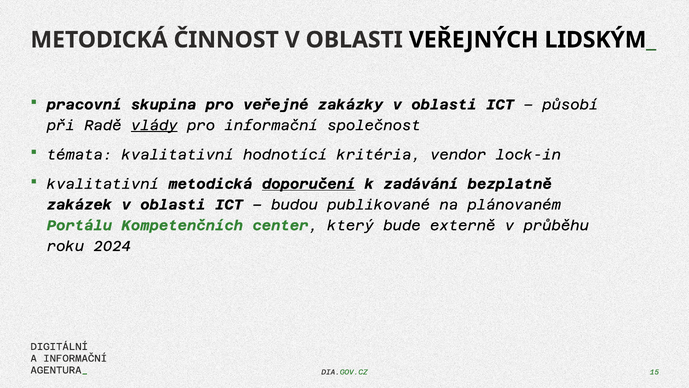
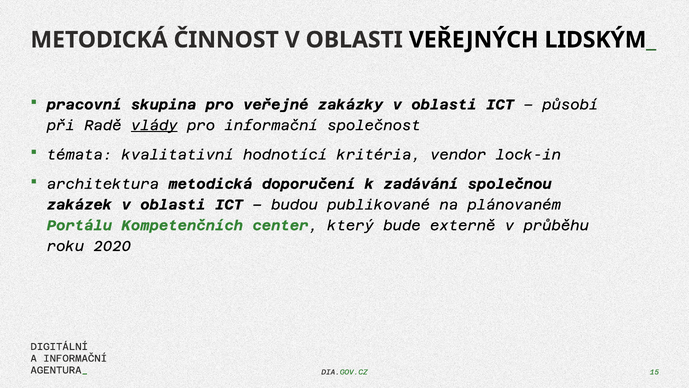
kvalitativní: kvalitativní -> architektura (103, 184)
doporučení underline: present -> none (309, 184)
bezplatně: bezplatně -> společnou (510, 184)
2024: 2024 -> 2020 (112, 246)
